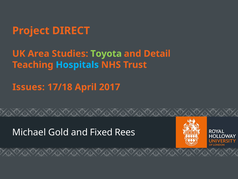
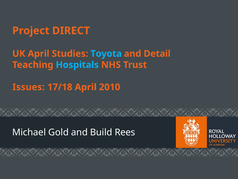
UK Area: Area -> April (39, 54)
Toyota colour: light green -> light blue (106, 54)
2017: 2017 -> 2010 (110, 87)
Fixed: Fixed -> Build (101, 132)
